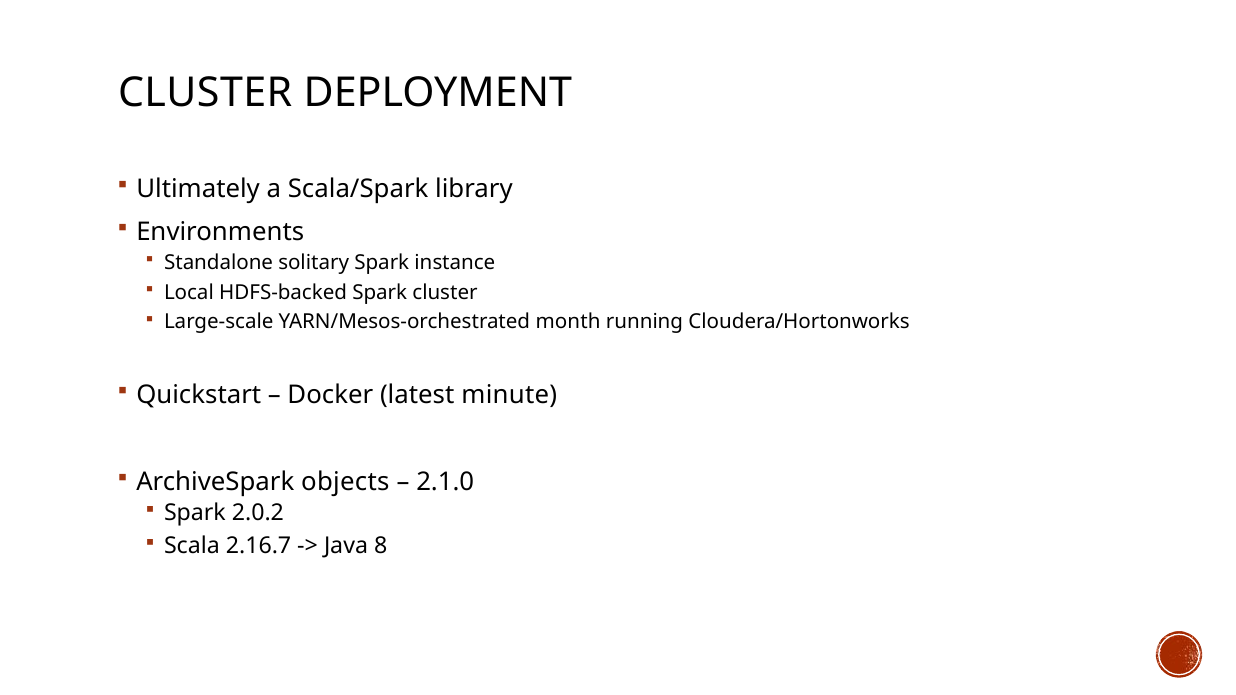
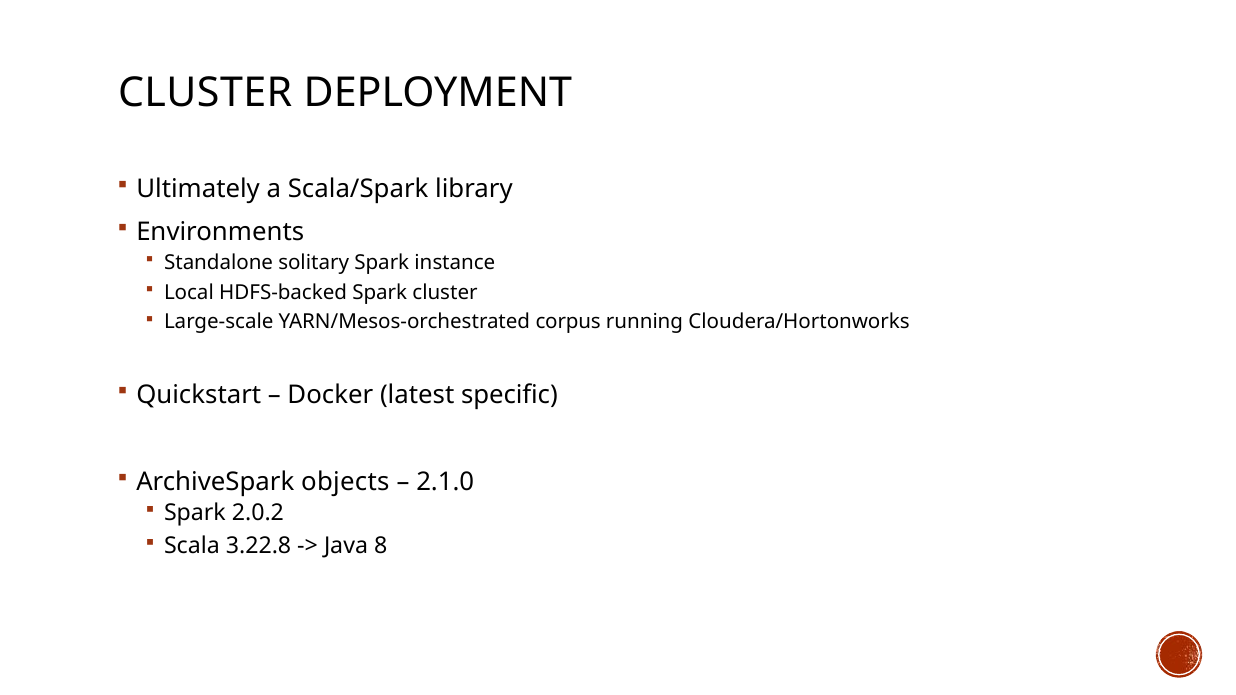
month: month -> corpus (568, 322)
minute: minute -> specific (509, 395)
2.16.7: 2.16.7 -> 3.22.8 (259, 546)
